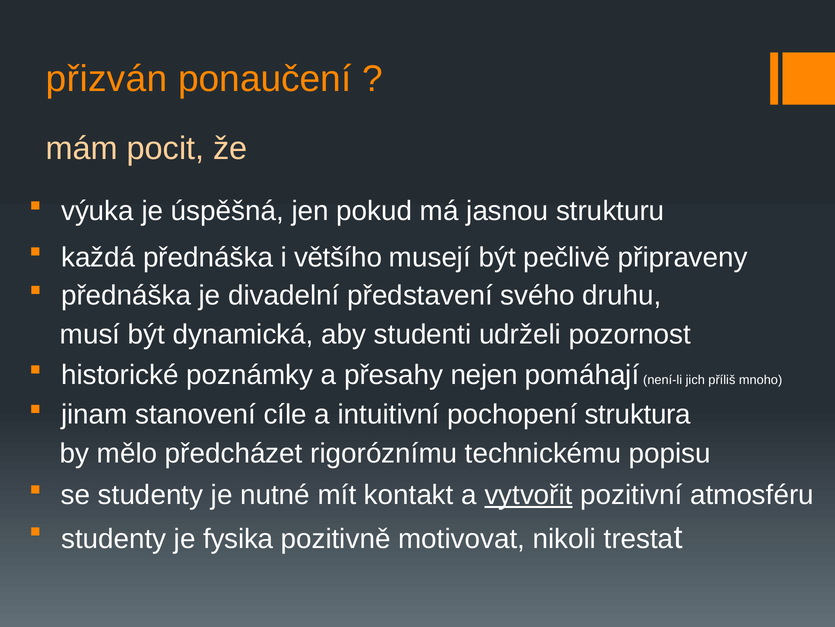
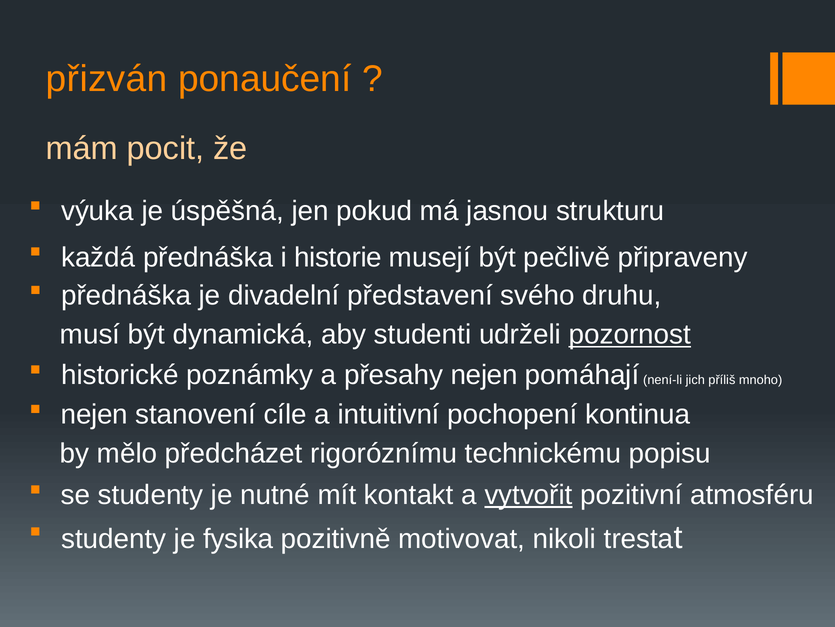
většího: většího -> historie (338, 257)
pozornost underline: none -> present (630, 334)
jinam: jinam -> nejen (94, 414)
struktura: struktura -> kontinua (638, 414)
